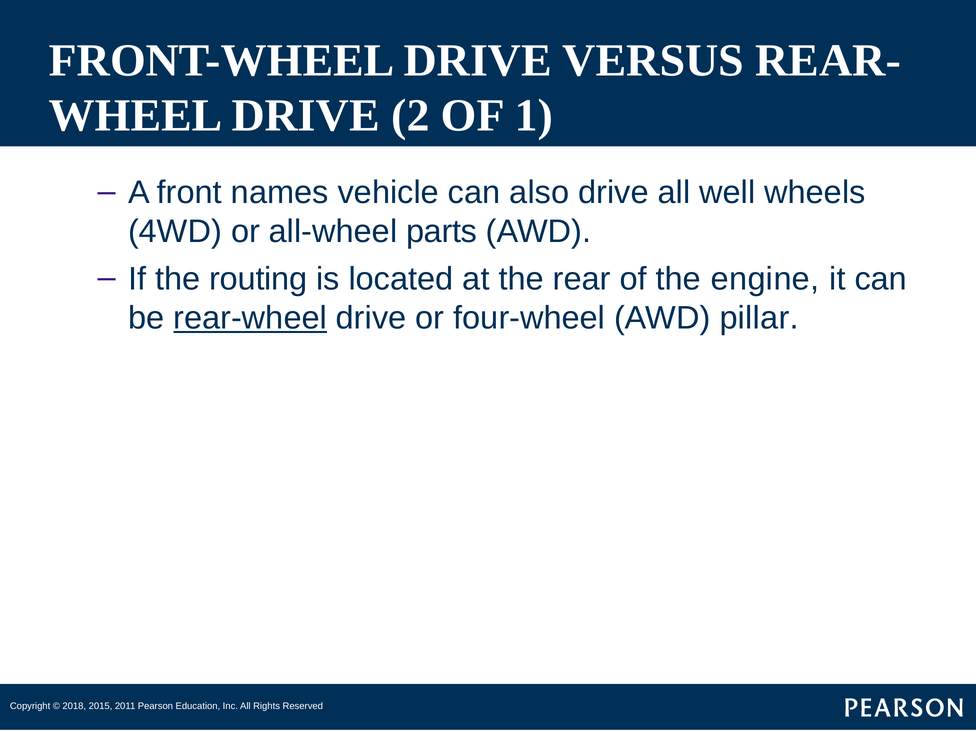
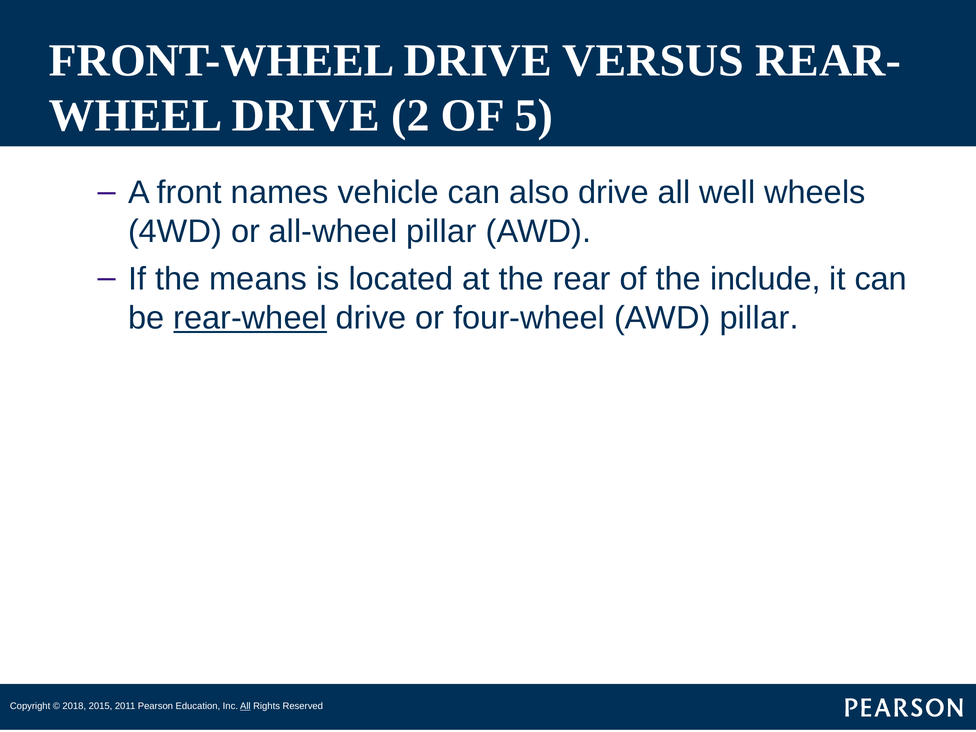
1: 1 -> 5 (534, 116)
all-wheel parts: parts -> pillar (441, 232)
routing: routing -> means (258, 279)
engine: engine -> include (765, 279)
All underline: none -> present (245, 706)
